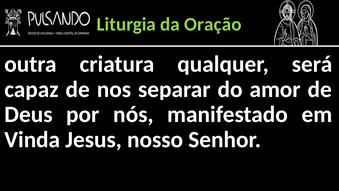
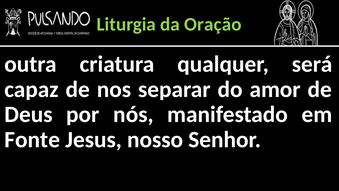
Vinda: Vinda -> Fonte (32, 139)
